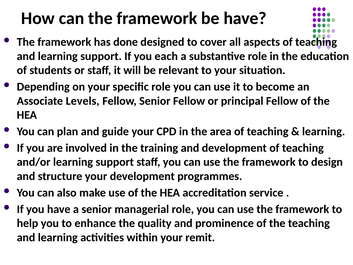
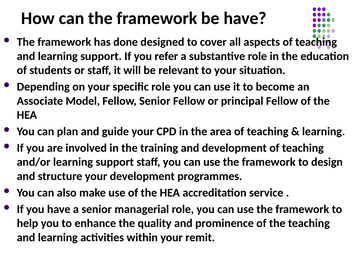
each: each -> refer (166, 56)
Levels: Levels -> Model (83, 101)
